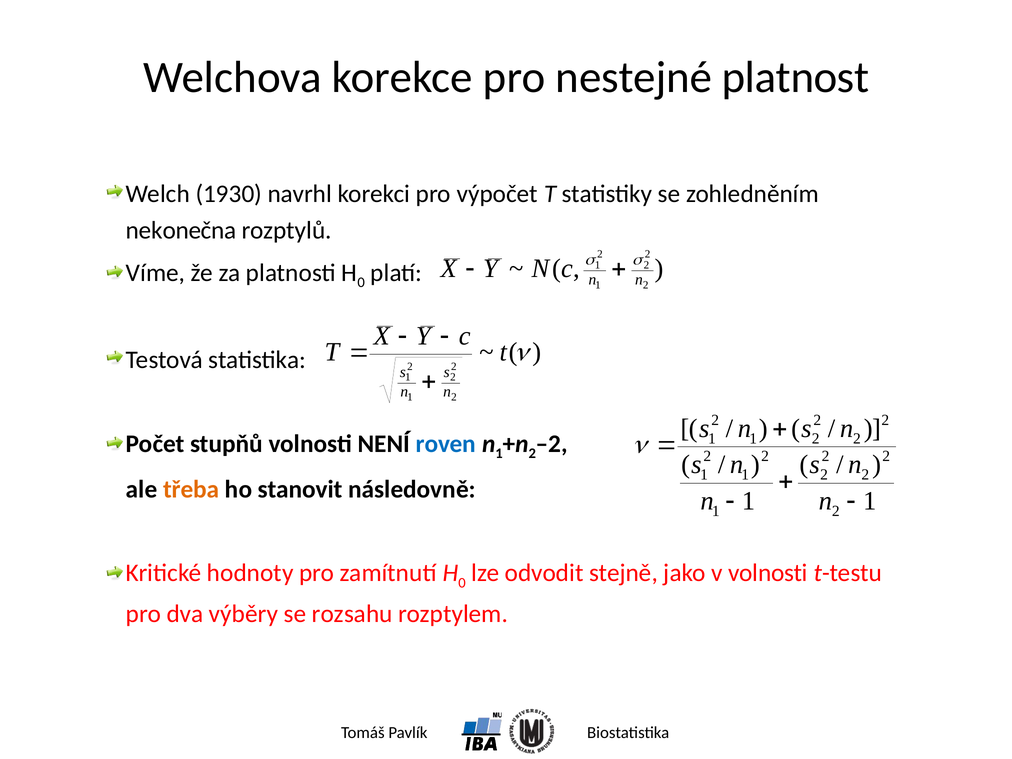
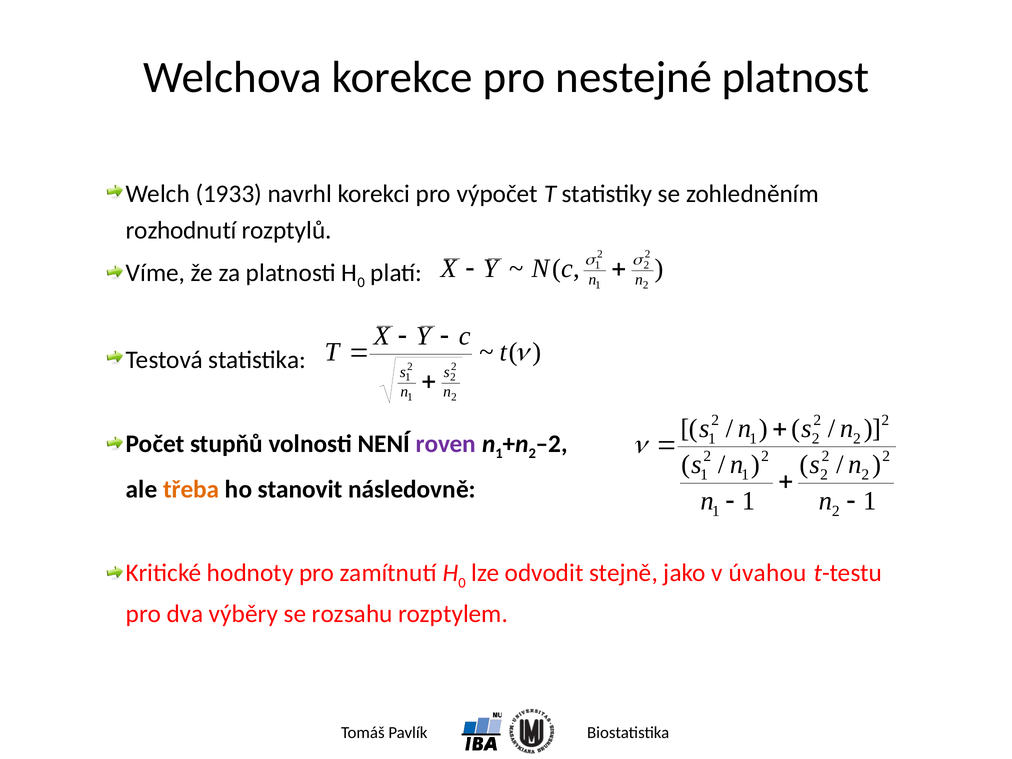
1930: 1930 -> 1933 (229, 194)
nekonečna: nekonečna -> rozhodnutí (181, 231)
roven colour: blue -> purple (446, 444)
v volnosti: volnosti -> úvahou (768, 573)
